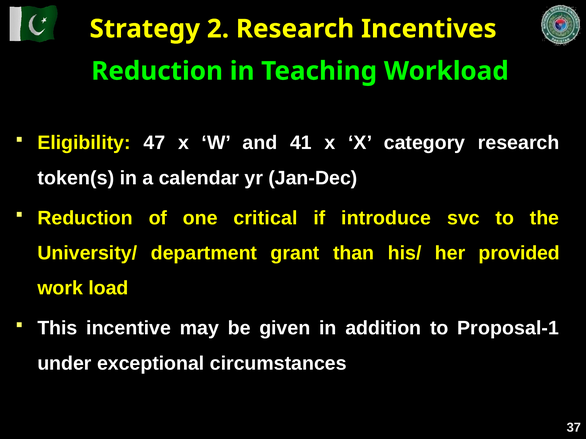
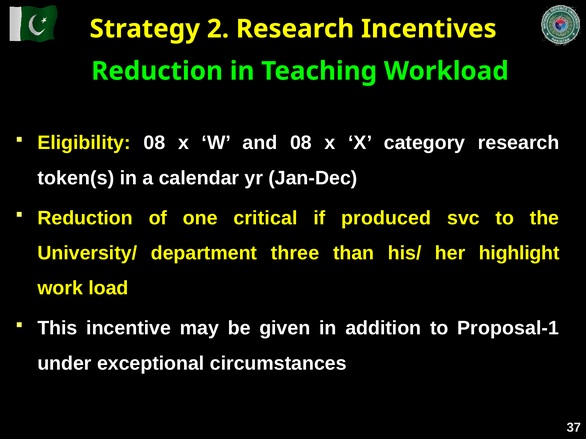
Eligibility 47: 47 -> 08 (154, 143)
and 41: 41 -> 08 (301, 143)
introduce: introduce -> produced (386, 218)
grant: grant -> three (295, 253)
provided: provided -> highlight (519, 253)
